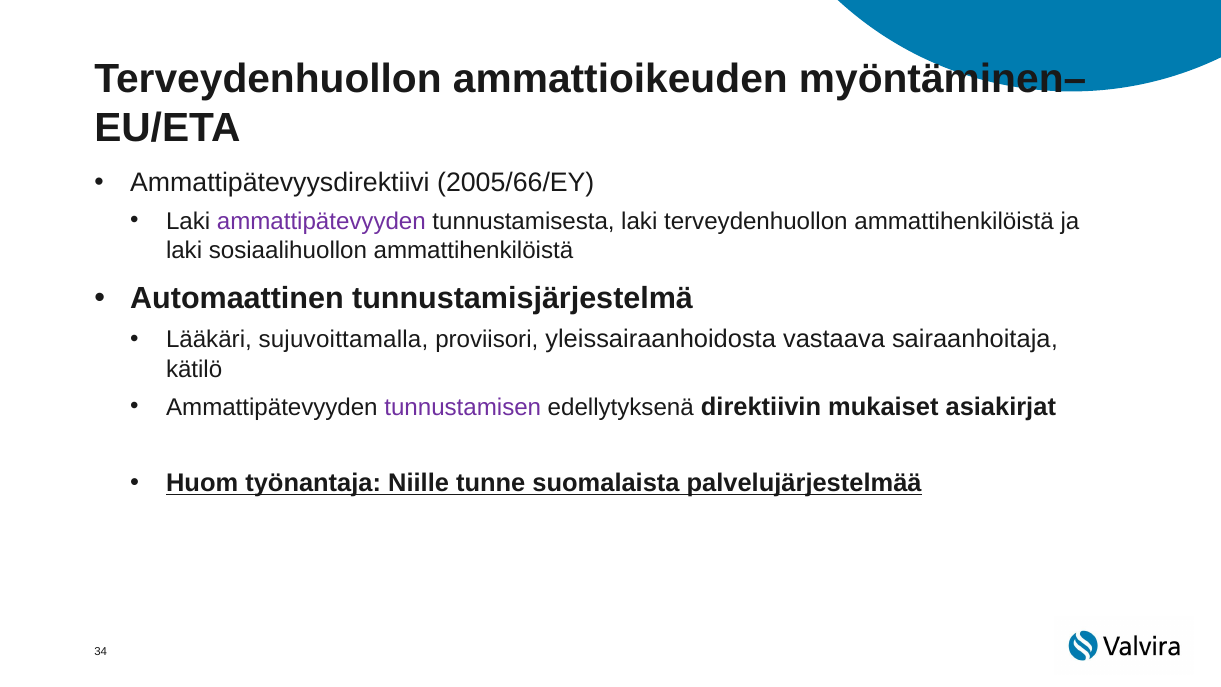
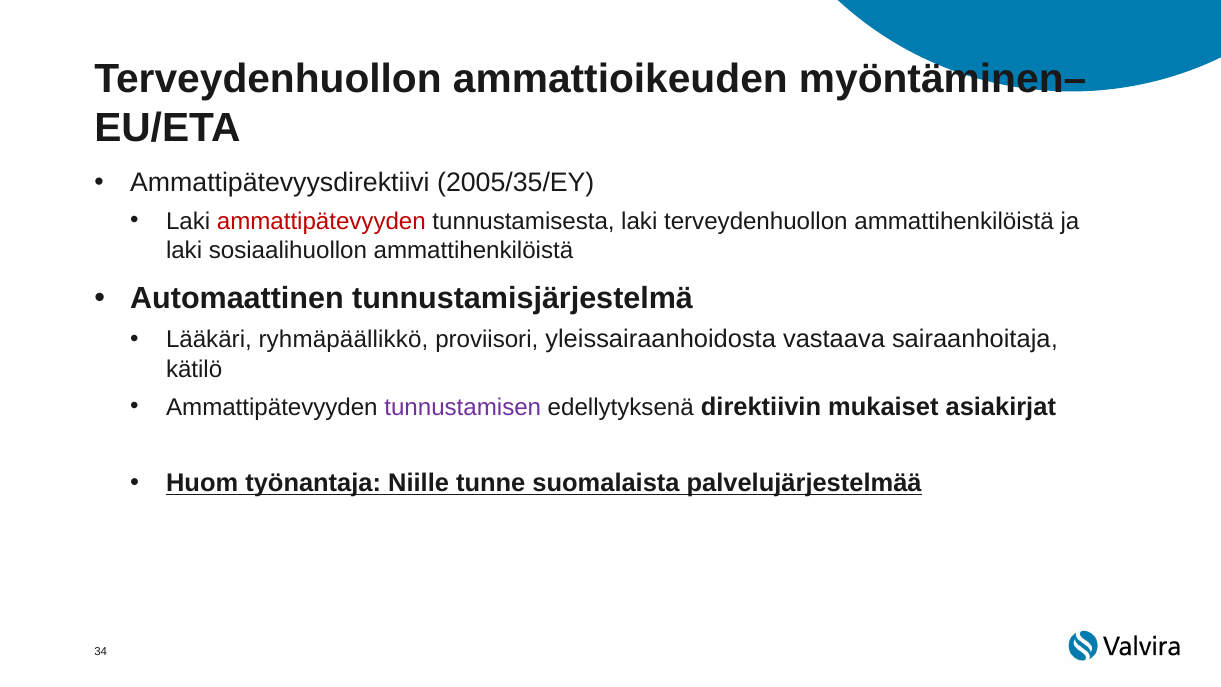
2005/66/EY: 2005/66/EY -> 2005/35/EY (516, 183)
ammattipätevyyden colour: purple -> red (321, 221)
sujuvoittamalla: sujuvoittamalla -> ryhmäpäällikkö (343, 340)
